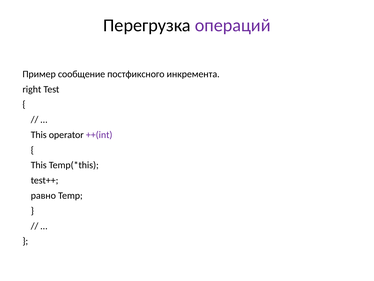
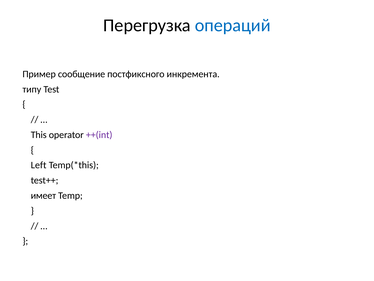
операций colour: purple -> blue (233, 25)
right: right -> типу (32, 89)
This: This -> Left (39, 165)
равно: равно -> имеет (43, 195)
